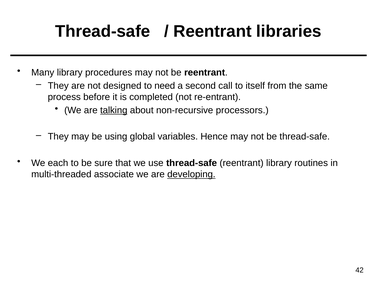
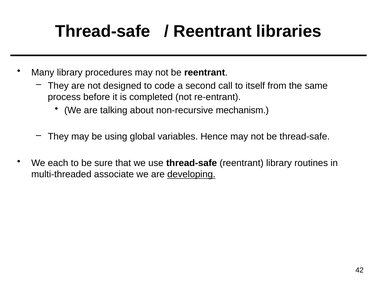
need: need -> code (165, 86)
talking underline: present -> none (114, 110)
processors: processors -> mechanism (242, 110)
